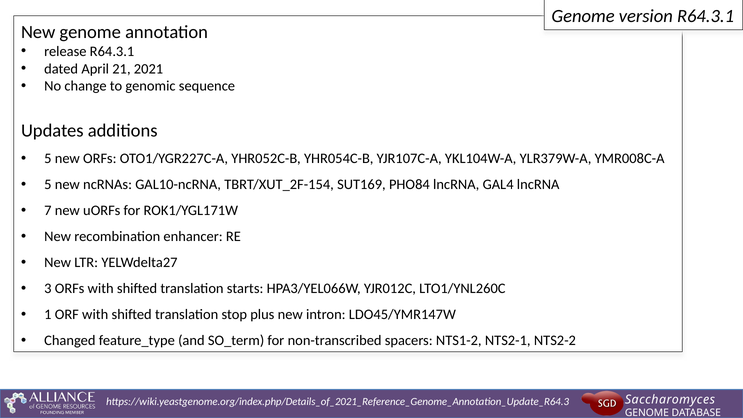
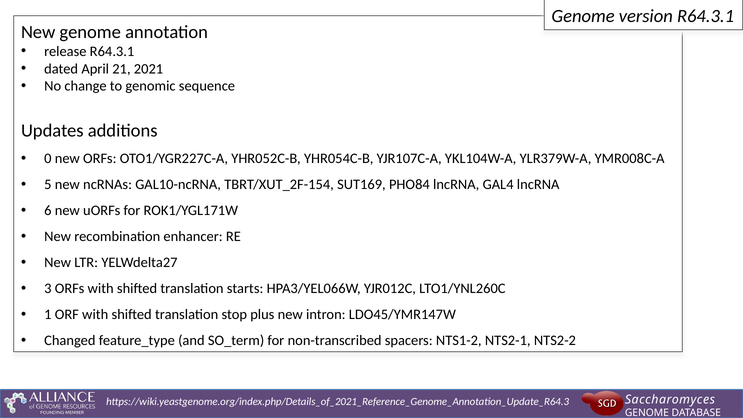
5: 5 -> 0 (48, 159)
7: 7 -> 6 (48, 211)
